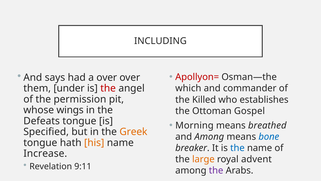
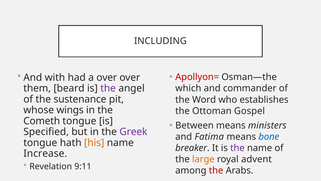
says: says -> with (55, 77)
under: under -> beard (69, 88)
the colour: red -> purple (108, 88)
permission: permission -> sustenance (80, 99)
Killed: Killed -> Word (204, 99)
Defeats: Defeats -> Cometh (42, 121)
Morning: Morning -> Between (195, 125)
breathed: breathed -> ministers (267, 125)
Greek colour: orange -> purple (133, 132)
and Among: Among -> Fatima (209, 136)
the colour: blue -> purple (237, 148)
the colour: purple -> red (216, 170)
